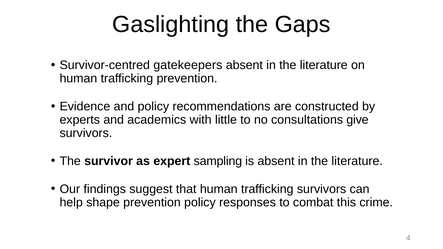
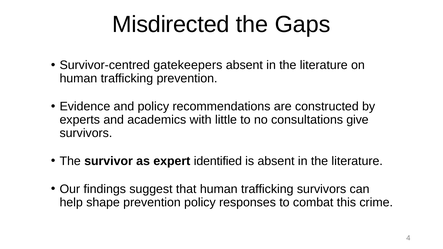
Gaslighting: Gaslighting -> Misdirected (171, 25)
sampling: sampling -> identified (218, 161)
